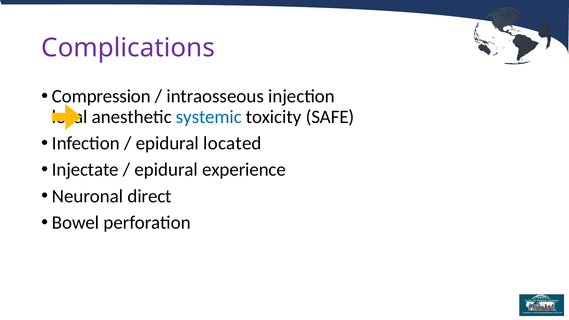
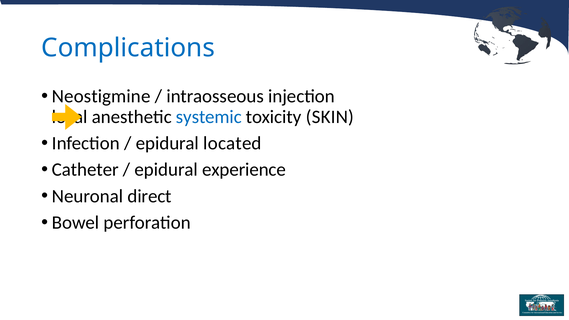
Complications colour: purple -> blue (128, 48)
Compression: Compression -> Neostigmine (101, 96)
SAFE: SAFE -> SKIN (330, 117)
Injectate: Injectate -> Catheter (85, 170)
